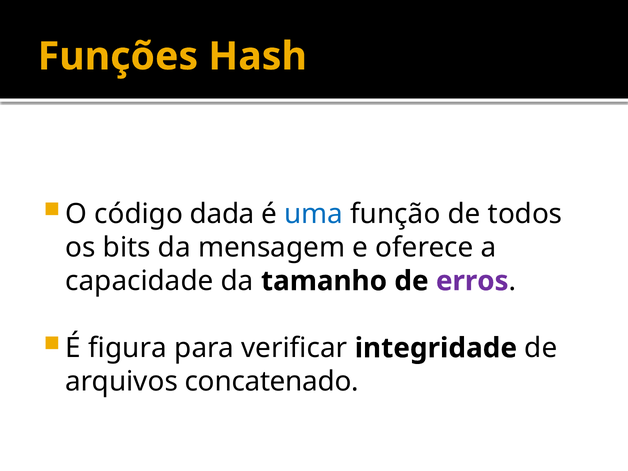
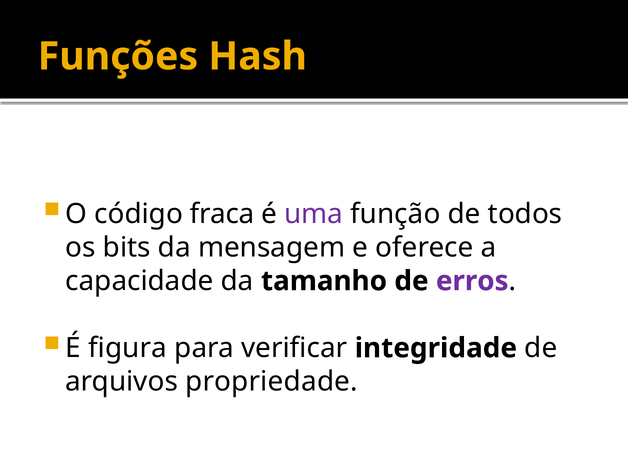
dada: dada -> fraca (222, 214)
uma colour: blue -> purple (314, 214)
concatenado: concatenado -> propriedade (272, 382)
